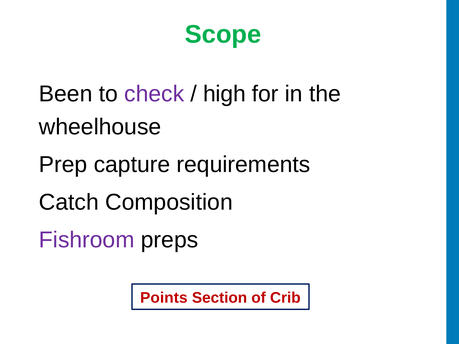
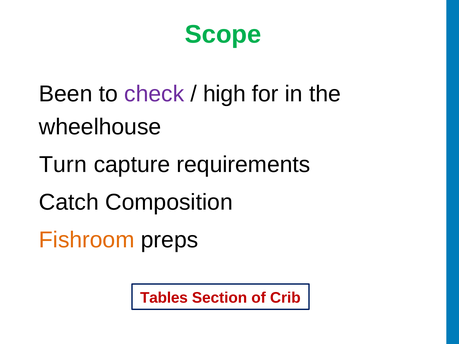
Prep: Prep -> Turn (63, 165)
Fishroom colour: purple -> orange (87, 240)
Points: Points -> Tables (164, 298)
